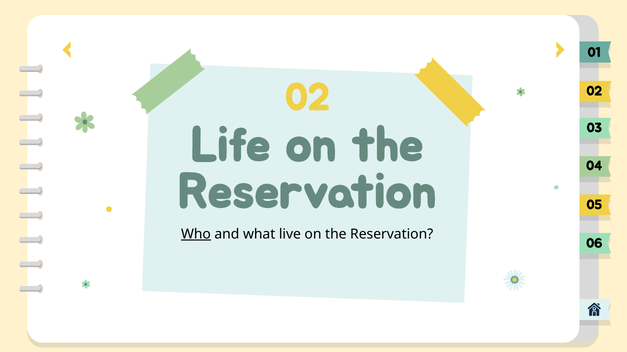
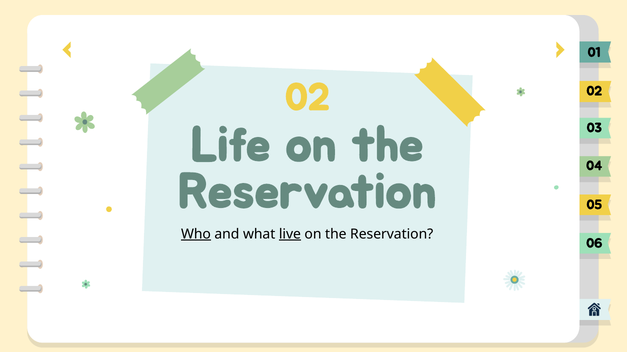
live underline: none -> present (290, 234)
